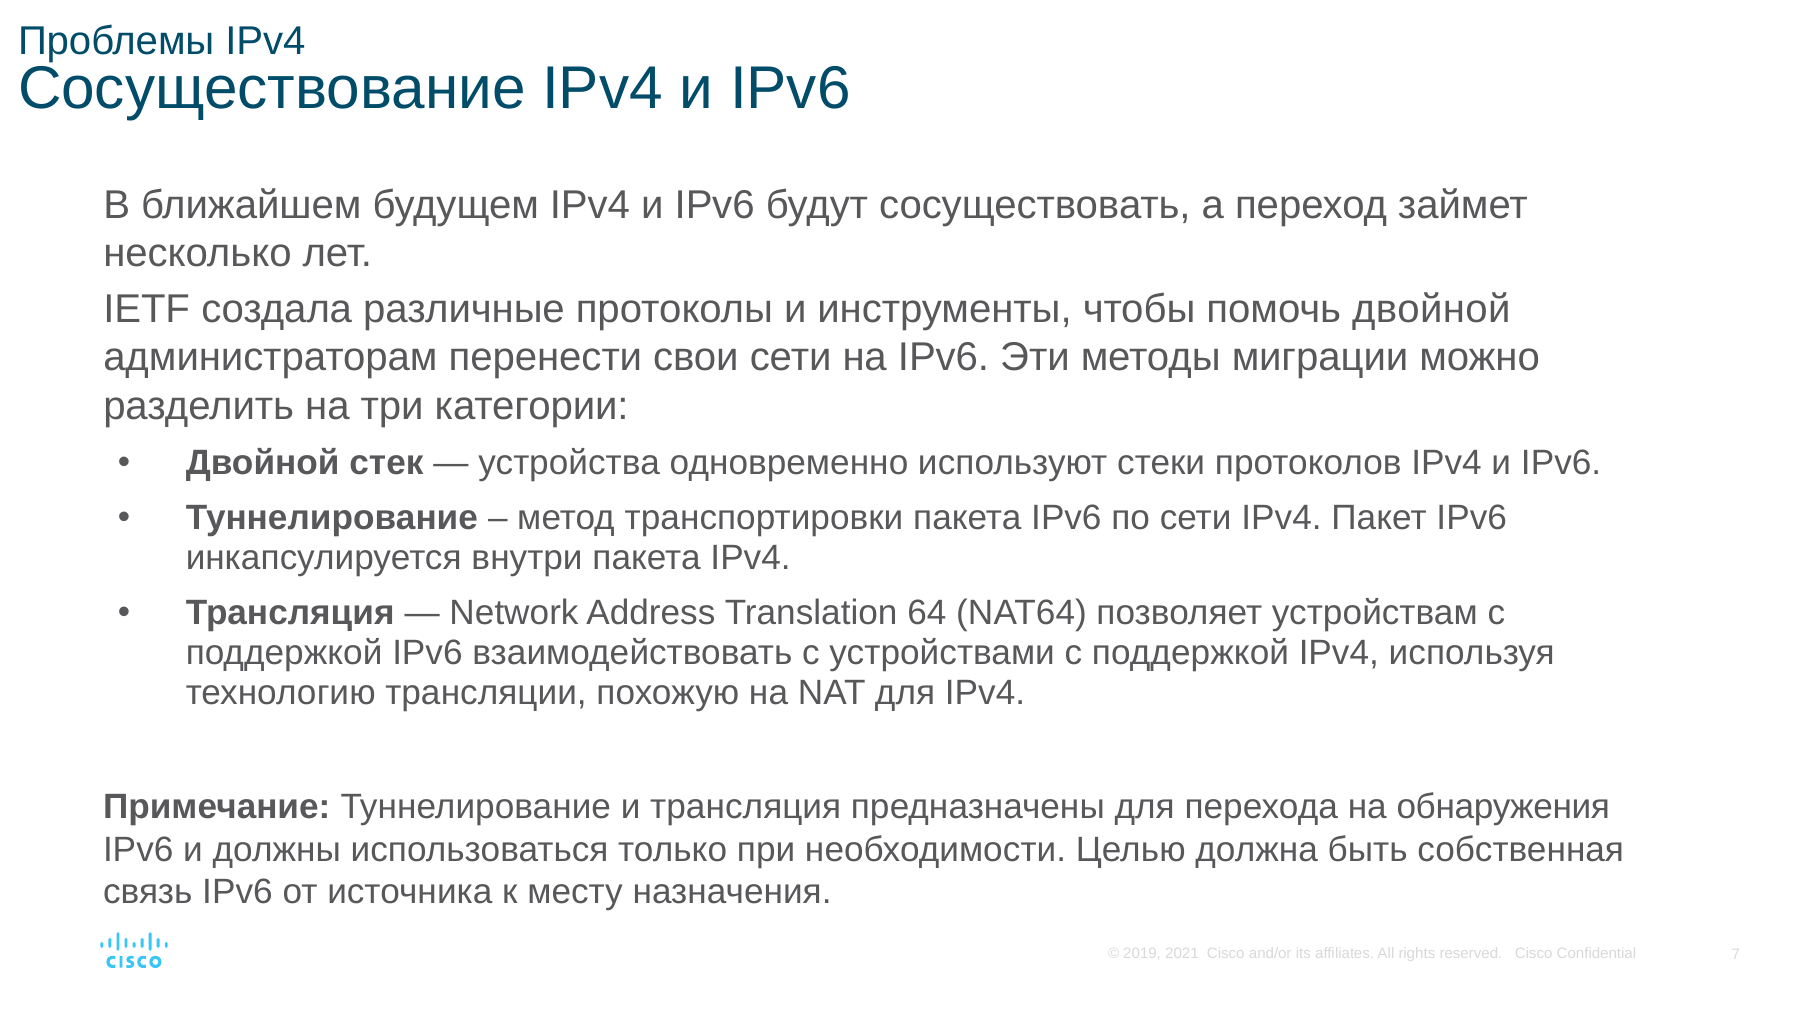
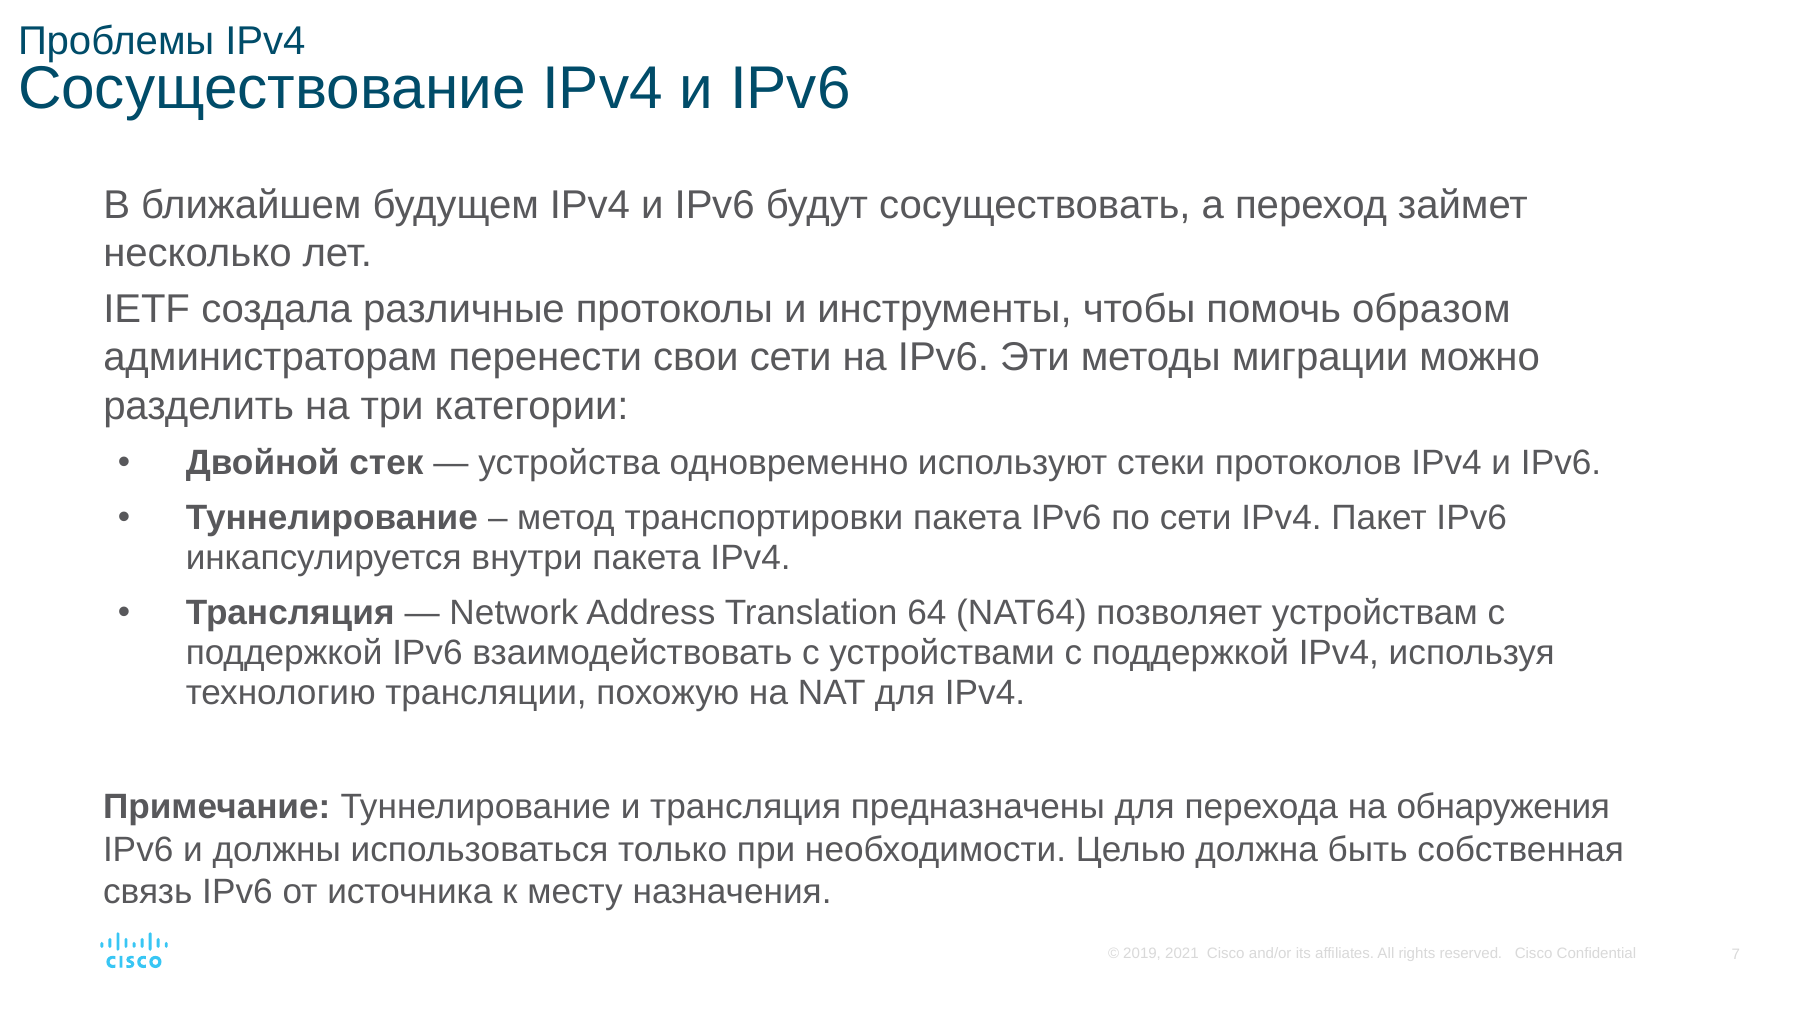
помочь двойной: двойной -> образом (1431, 309)
